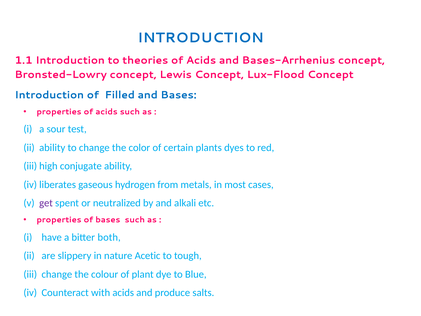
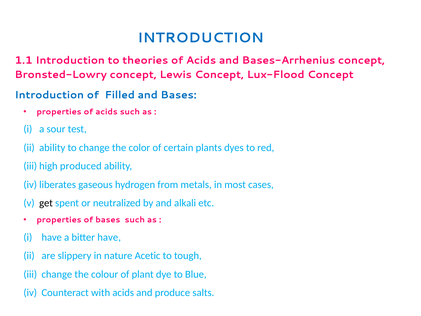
conjugate: conjugate -> produced (81, 166)
get colour: purple -> black (46, 203)
bitter both: both -> have (109, 237)
